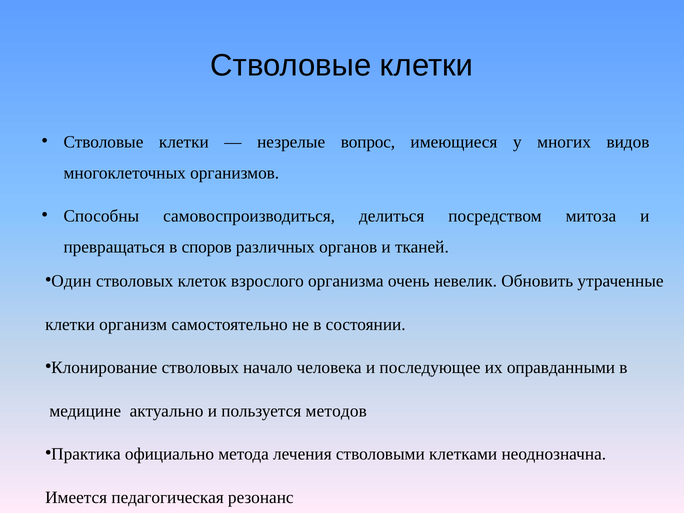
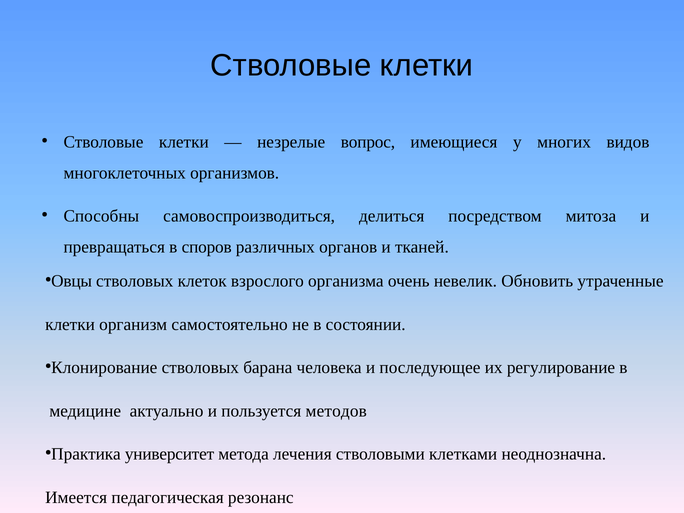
Один: Один -> Овцы (72, 281)
начало: начало -> барана (268, 368)
оправданными: оправданными -> регулирование (561, 368)
официально: официально -> университет (170, 454)
